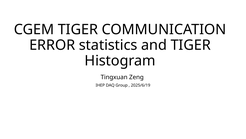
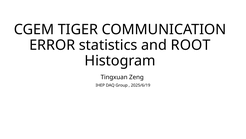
and TIGER: TIGER -> ROOT (191, 45)
